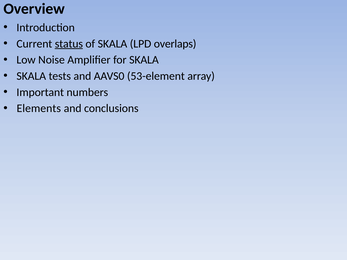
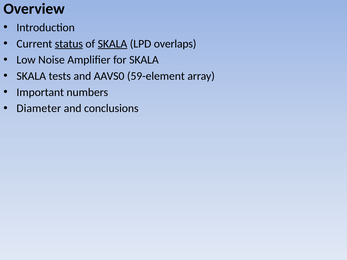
SKALA underline: none -> present (112, 44)
53-element: 53-element -> 59-element (156, 76)
Elements: Elements -> Diameter (39, 109)
